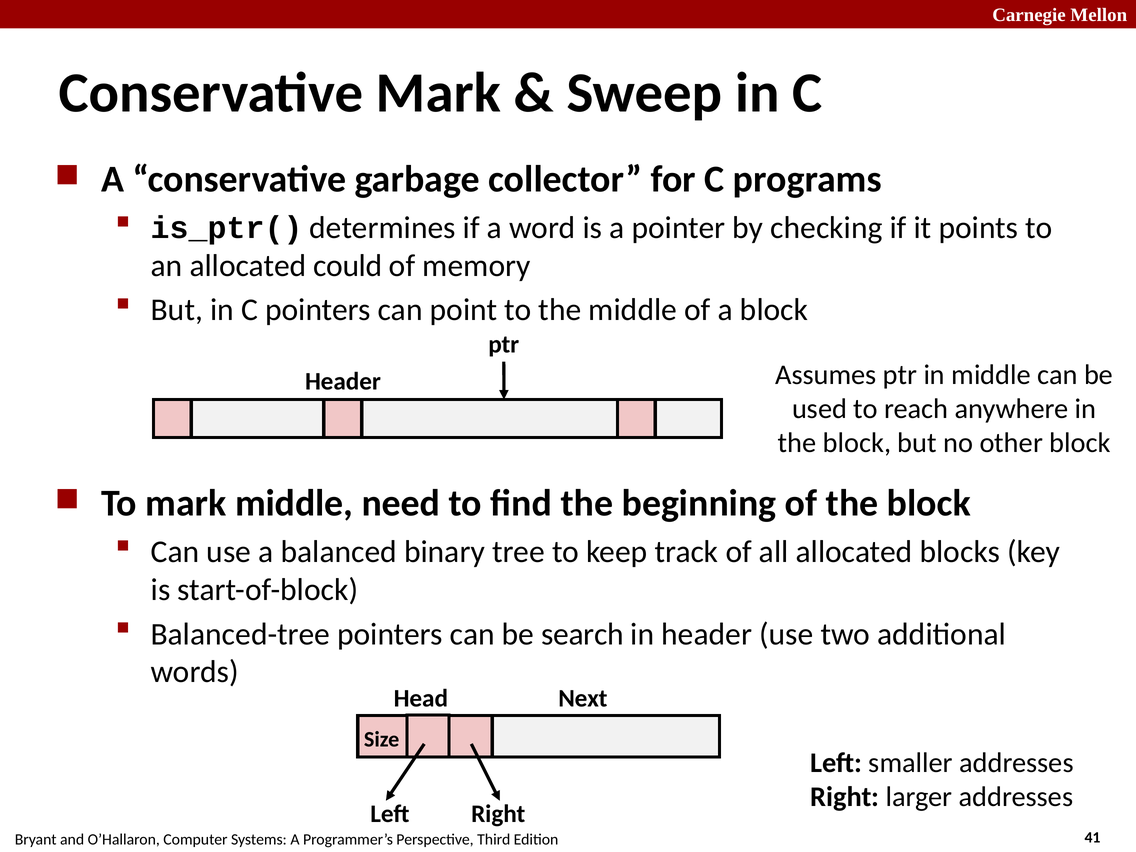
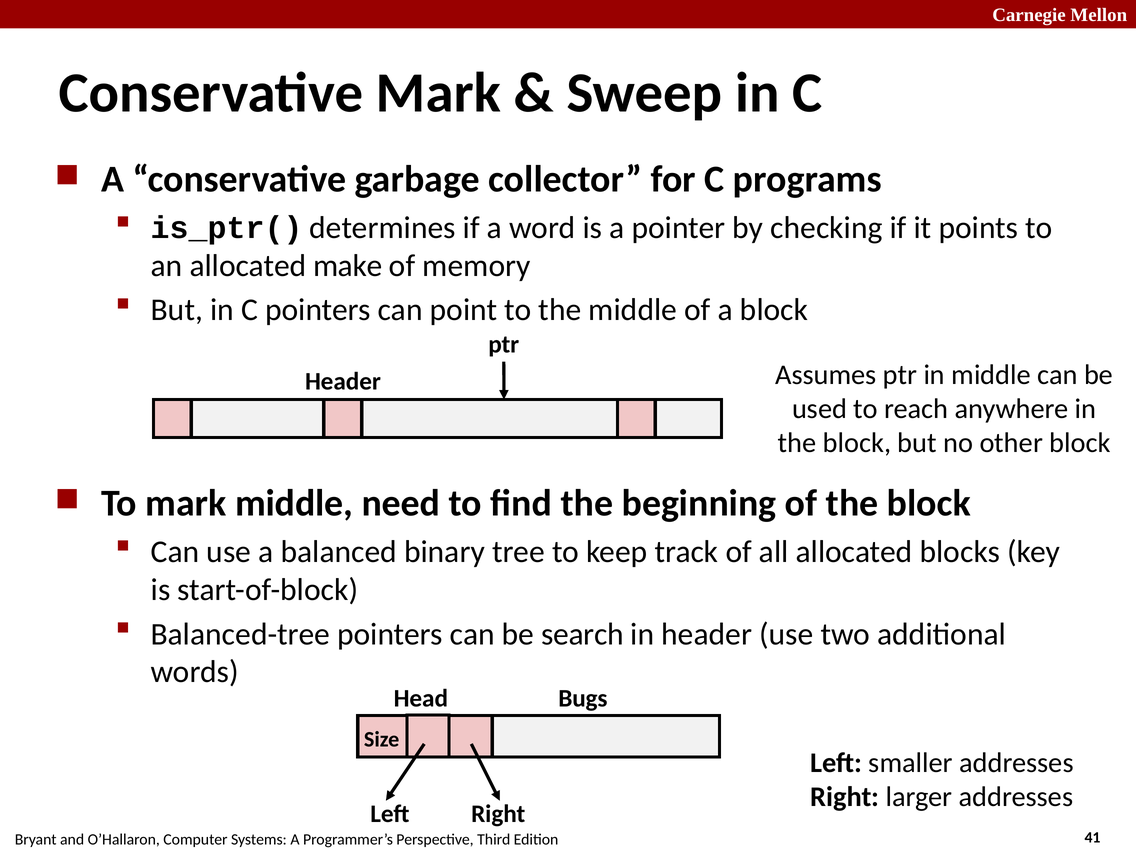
could: could -> make (348, 266)
Next: Next -> Bugs (583, 698)
